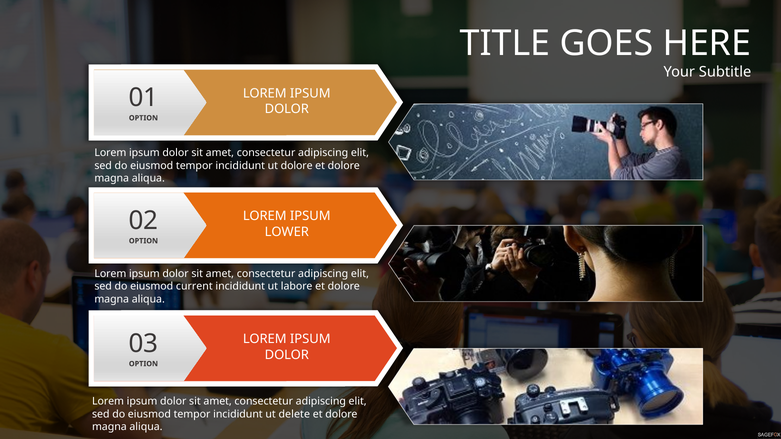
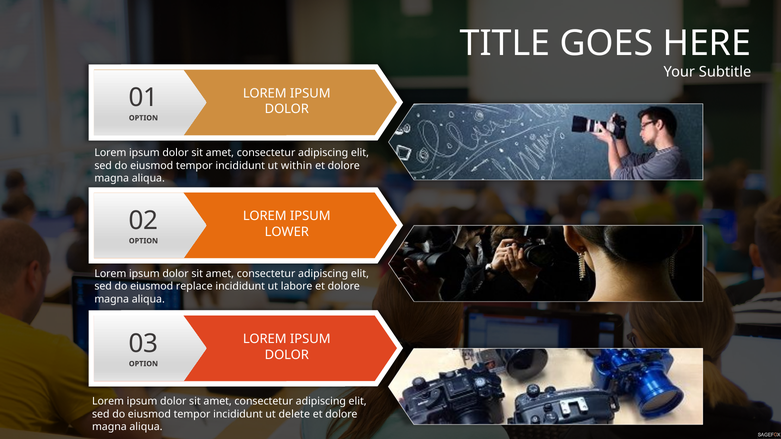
ut dolore: dolore -> within (297, 166)
current: current -> replace (194, 287)
